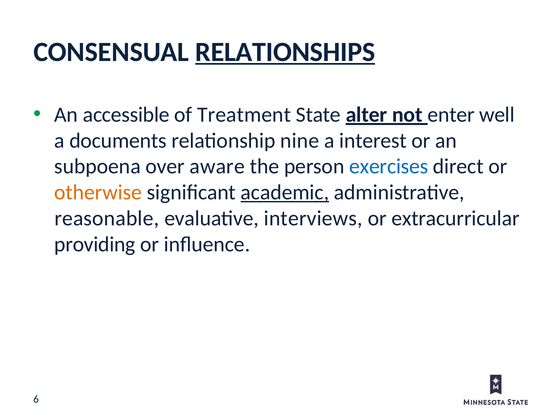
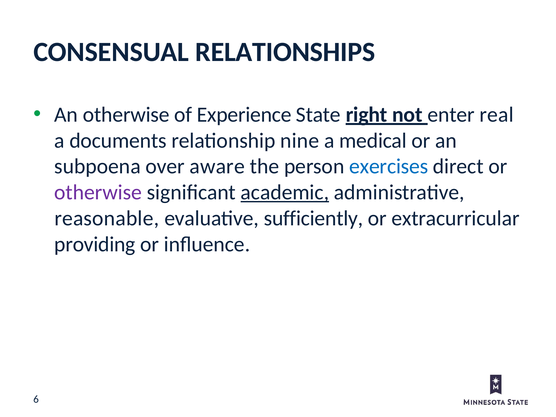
RELATIONSHIPS underline: present -> none (285, 52)
An accessible: accessible -> otherwise (126, 115)
Treatment: Treatment -> Experience (244, 115)
alter: alter -> right (367, 115)
well: well -> real (497, 115)
interest: interest -> medical (373, 141)
otherwise colour: orange -> purple (98, 192)
interviews: interviews -> sufficiently (313, 218)
